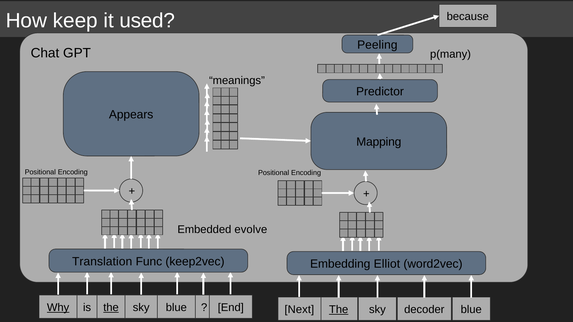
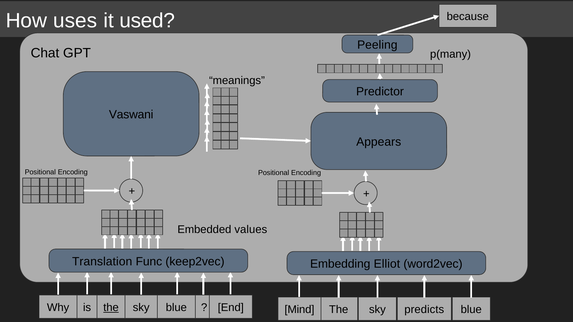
keep: keep -> uses (75, 21)
Appears: Appears -> Vaswani (131, 115)
Mapping: Mapping -> Appears (379, 142)
evolve: evolve -> values (251, 230)
Why underline: present -> none (58, 308)
Next: Next -> Mind (299, 310)
The underline: present -> none (339, 310)
decoder: decoder -> predicts (424, 310)
